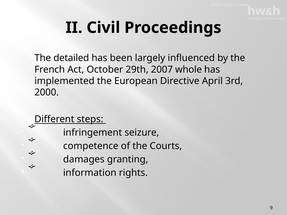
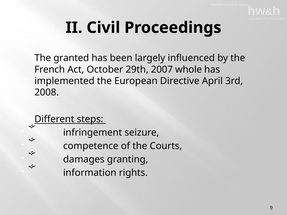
detailed: detailed -> granted (71, 58)
2000: 2000 -> 2008 (47, 93)
